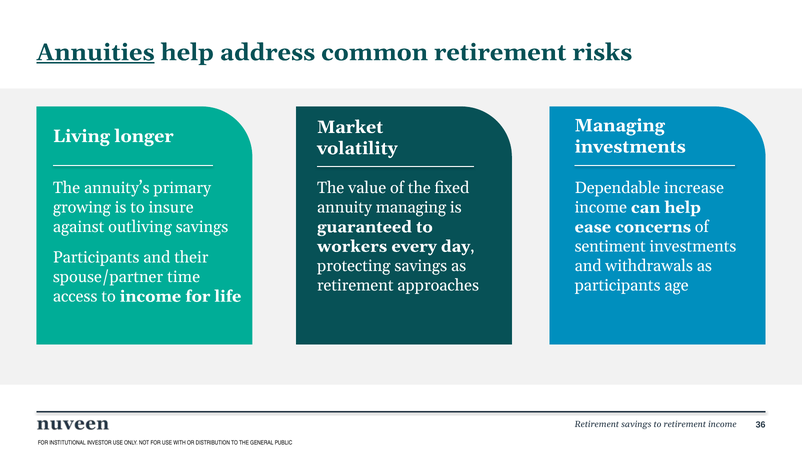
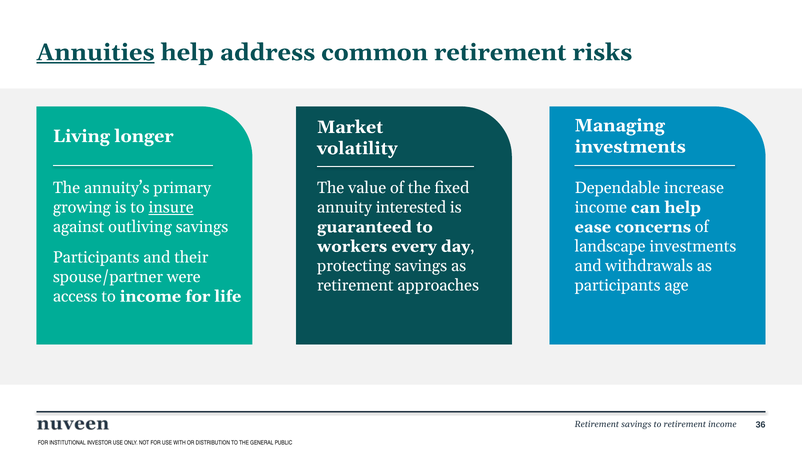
annuity managing: managing -> interested (411, 208)
insure underline: none -> present (171, 208)
sentiment: sentiment -> landscape (610, 246)
time: time -> were (184, 277)
